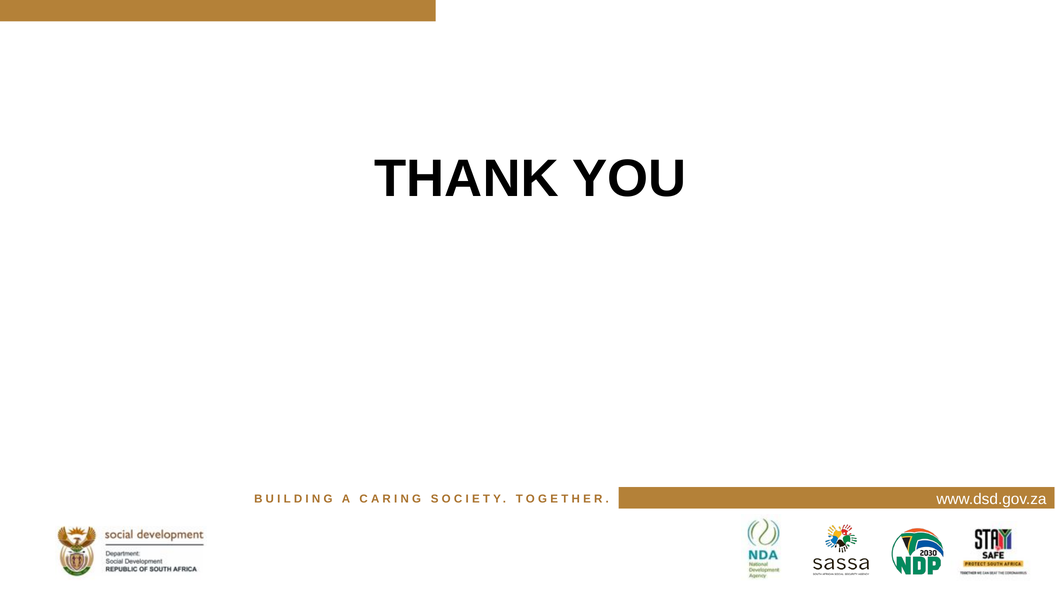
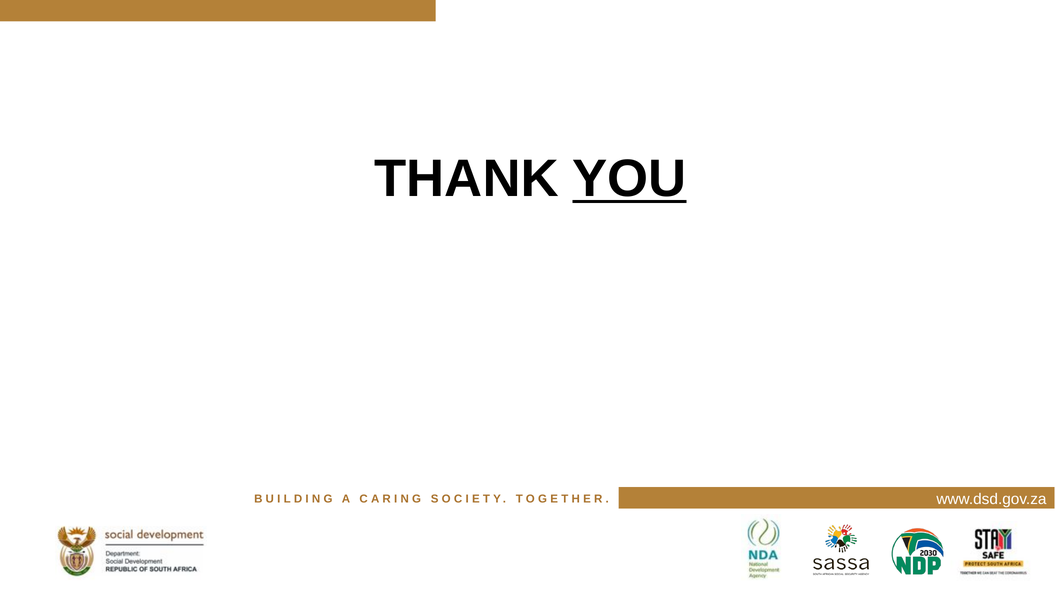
YOU underline: none -> present (629, 179)
